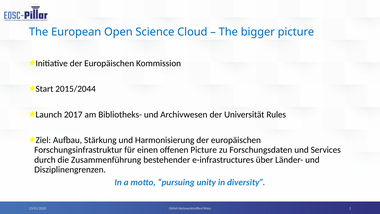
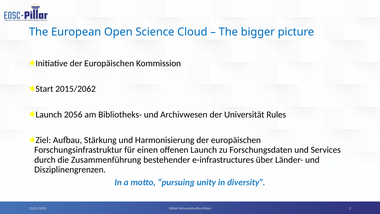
2015/2044: 2015/2044 -> 2015/2062 (76, 89)
2017: 2017 -> 2056 (73, 114)
offenen Picture: Picture -> Launch (204, 150)
